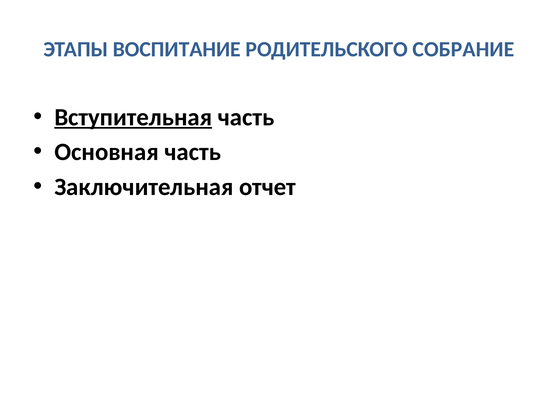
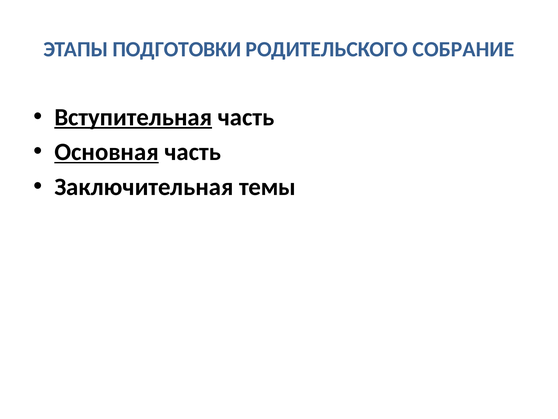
ВОСПИТАНИЕ: ВОСПИТАНИЕ -> ПОДГОТОВКИ (177, 49)
Основная underline: none -> present (107, 152)
отчет: отчет -> темы (268, 187)
